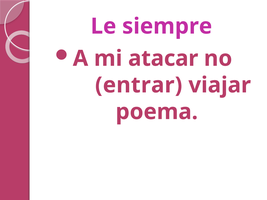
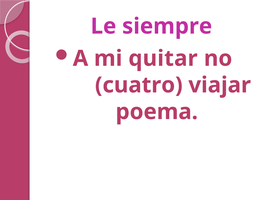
atacar: atacar -> quitar (163, 59)
entrar: entrar -> cuatro (139, 85)
